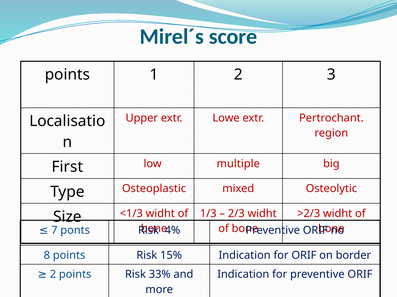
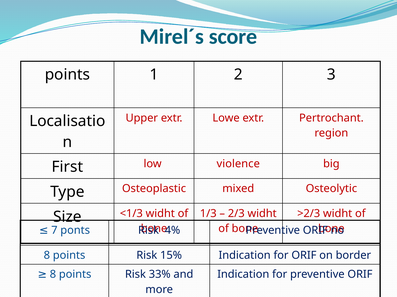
multiple: multiple -> violence (238, 164)
2: 2 -> 8 (53, 275)
